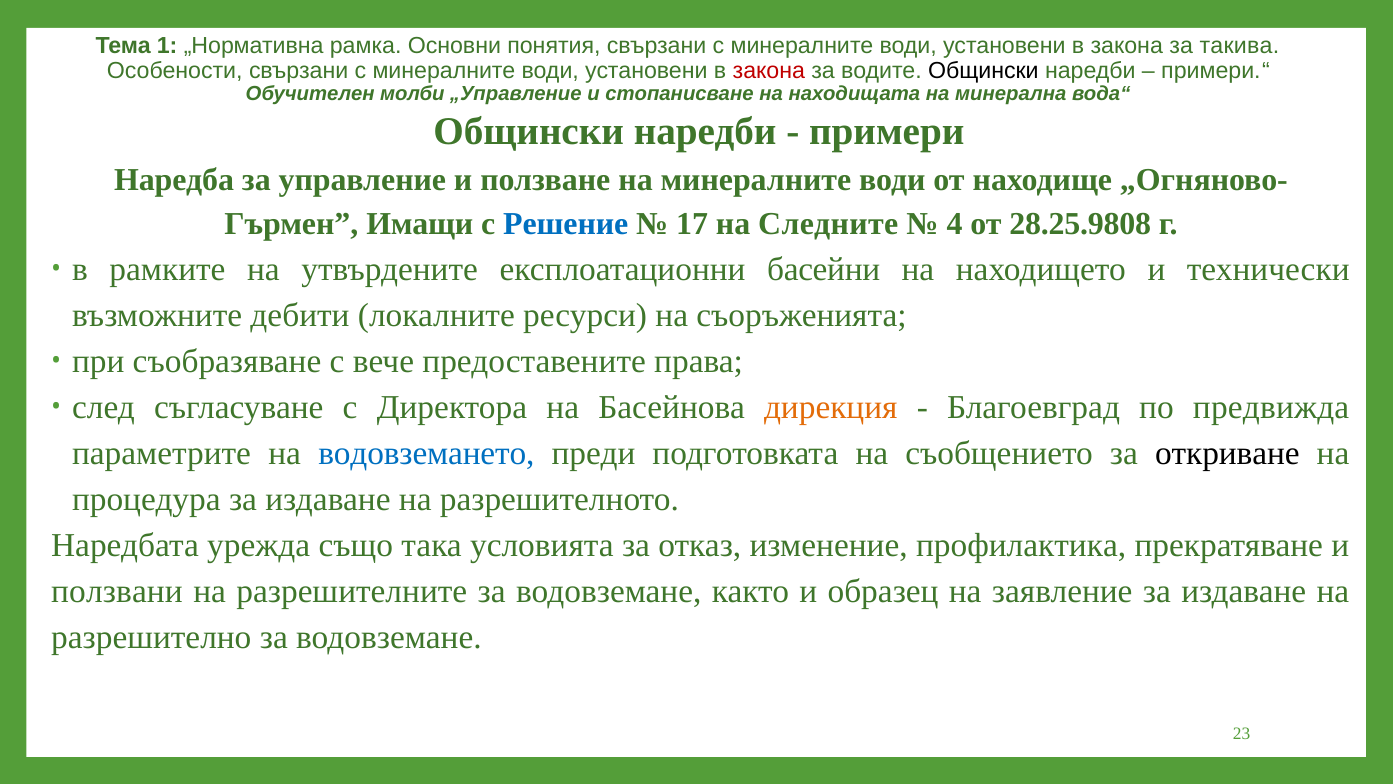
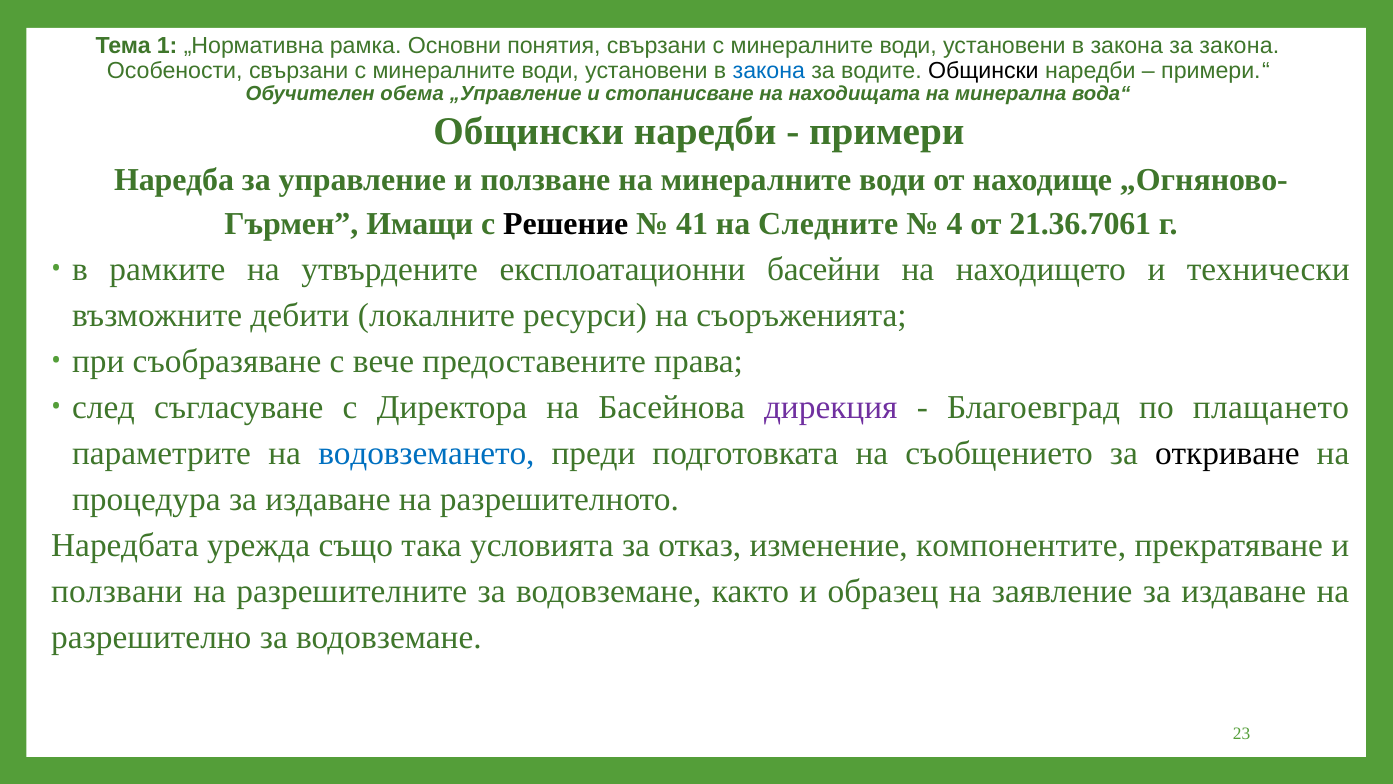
за такива: такива -> закона (1239, 45)
закона colour: red -> blue (769, 70)
молби: молби -> обема (412, 94)
Решение colour: blue -> black (566, 224)
17: 17 -> 41 (692, 224)
28.25.9808: 28.25.9808 -> 21.36.7061 (1080, 224)
дирекция colour: orange -> purple (831, 407)
предвижда: предвижда -> плащането (1271, 407)
профилактика: профилактика -> компонентите (1021, 545)
